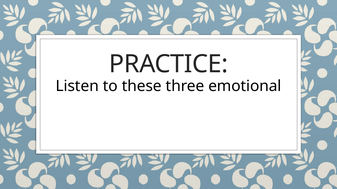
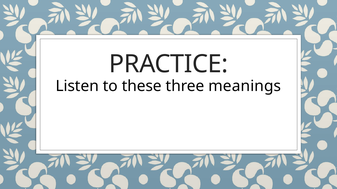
emotional: emotional -> meanings (245, 86)
